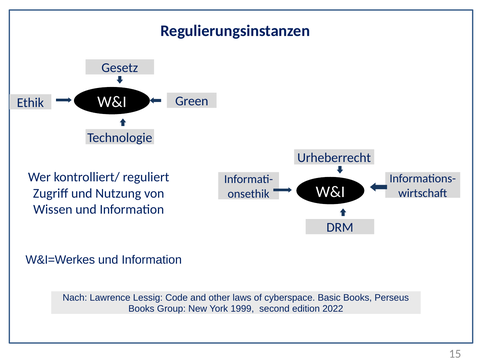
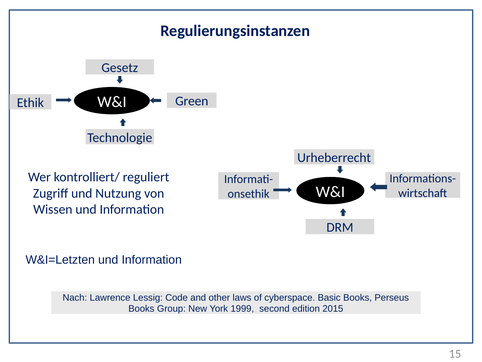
W&I=Werkes: W&I=Werkes -> W&I=Letzten (60, 259)
2022: 2022 -> 2015 (333, 308)
